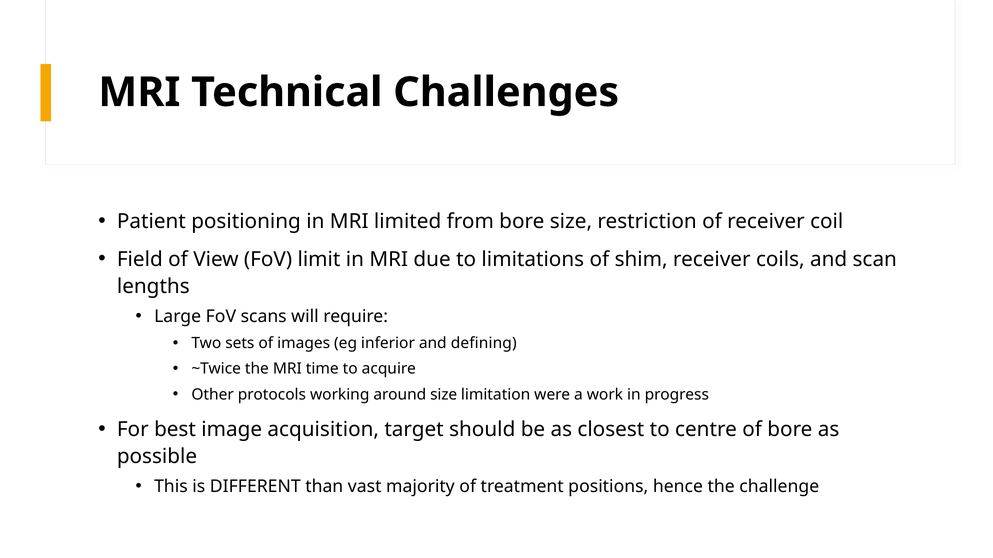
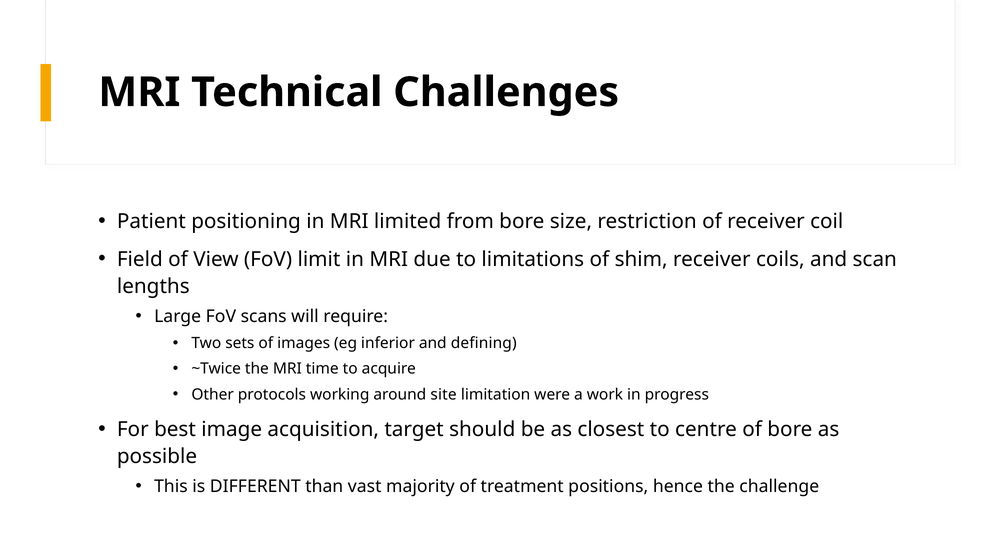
around size: size -> site (444, 395)
